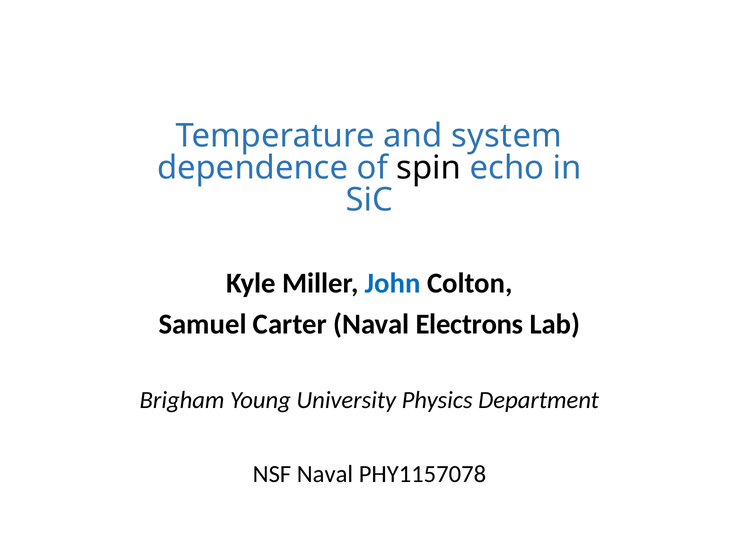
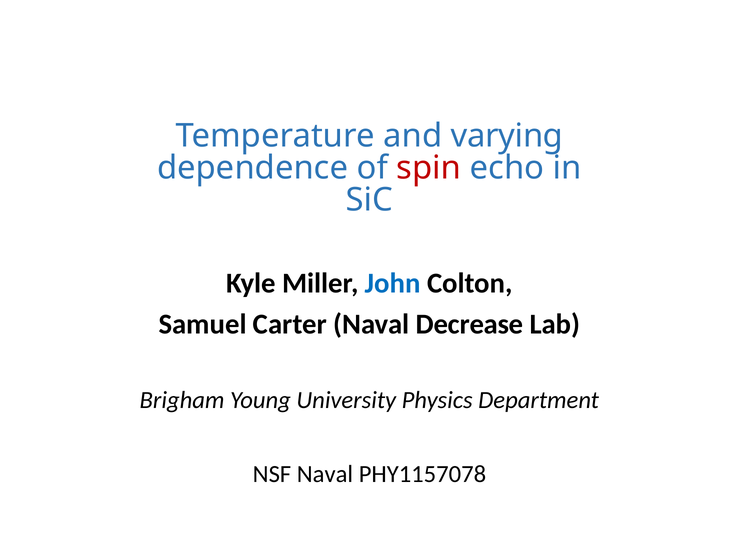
system: system -> varying (507, 136)
spin colour: black -> red (429, 168)
Electrons: Electrons -> Decrease (470, 325)
